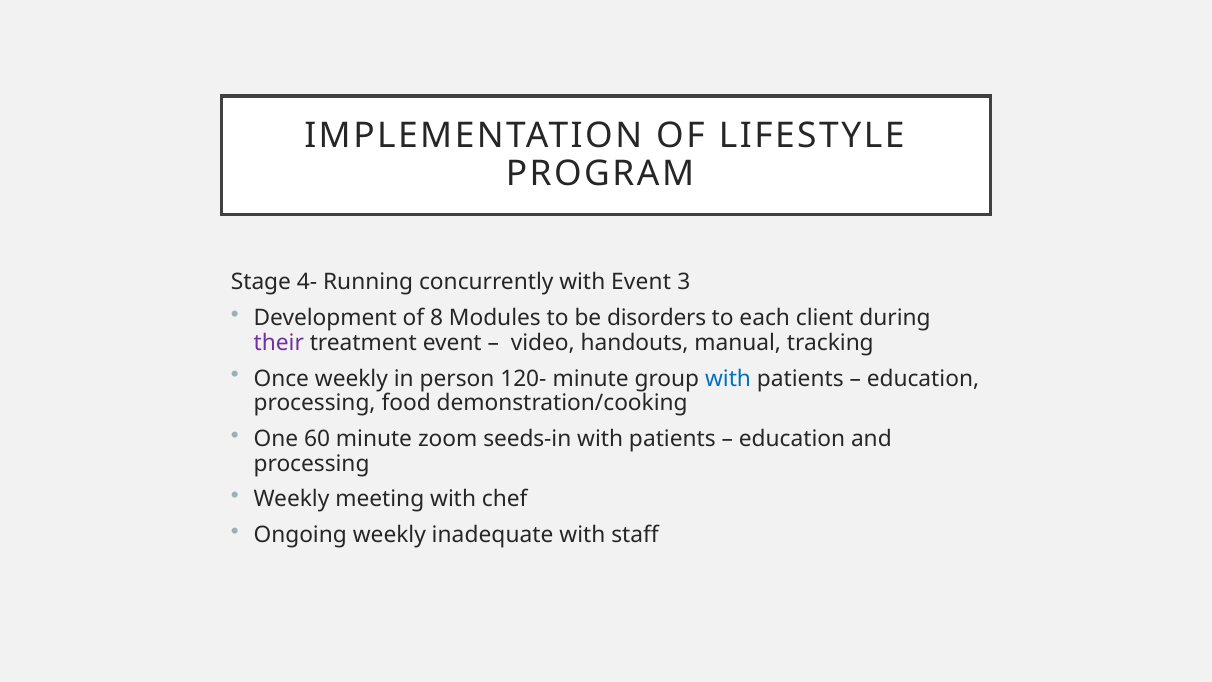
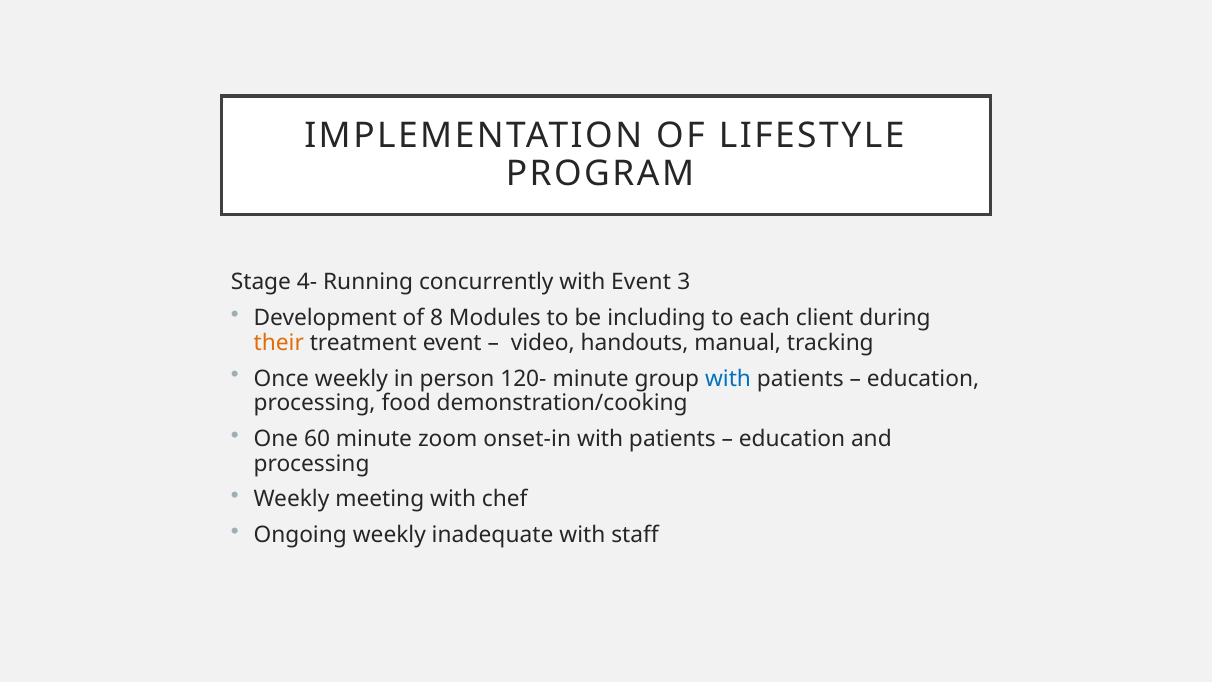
disorders: disorders -> including (656, 318)
their colour: purple -> orange (279, 342)
seeds-in: seeds-in -> onset-in (527, 439)
